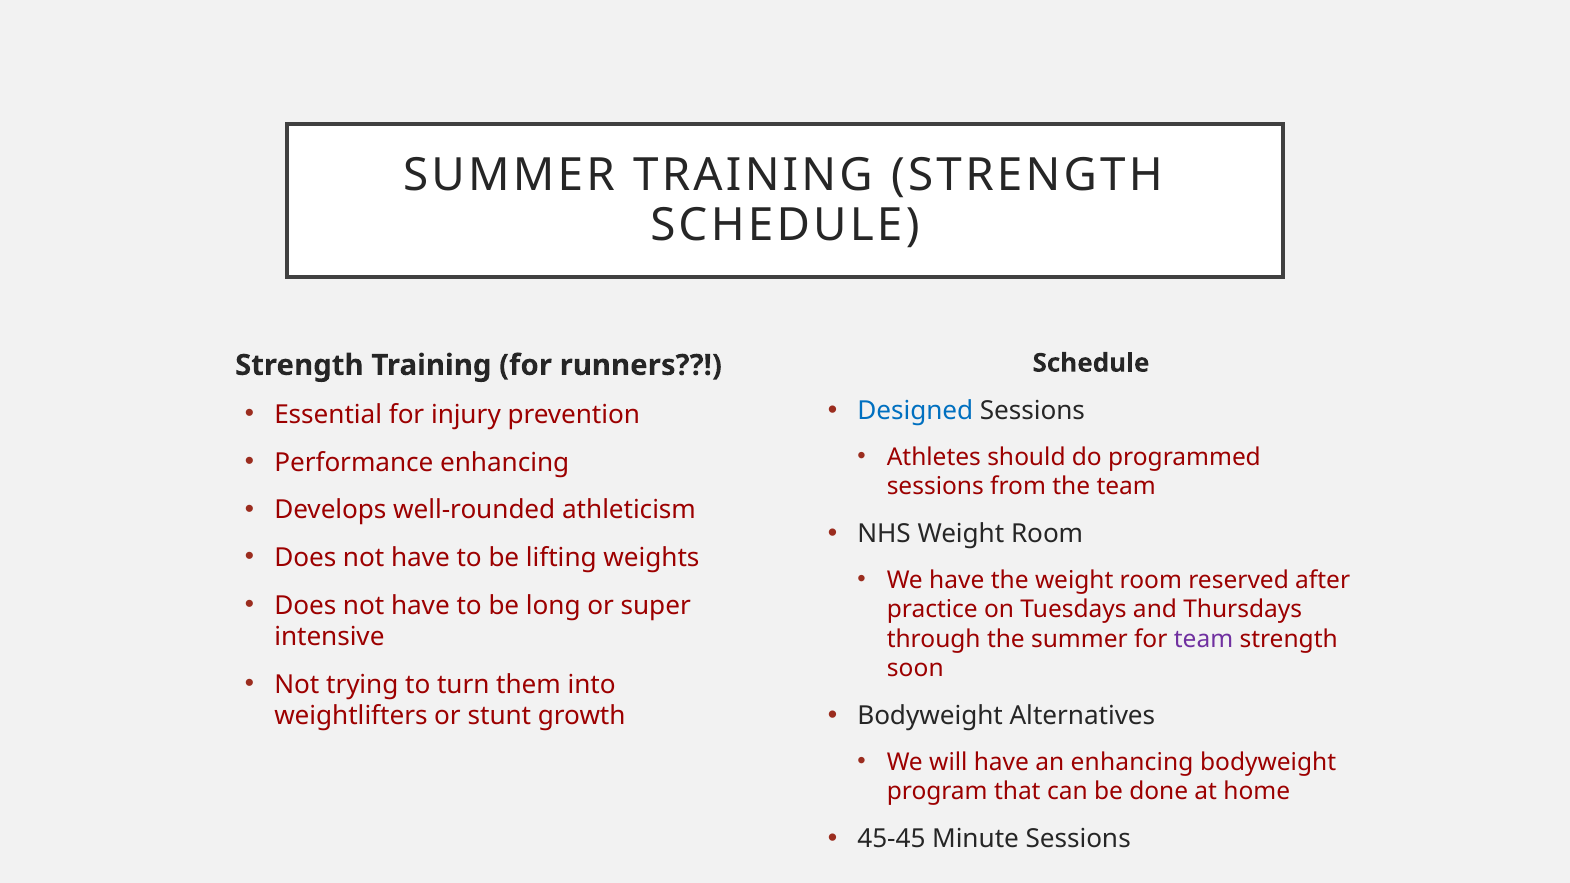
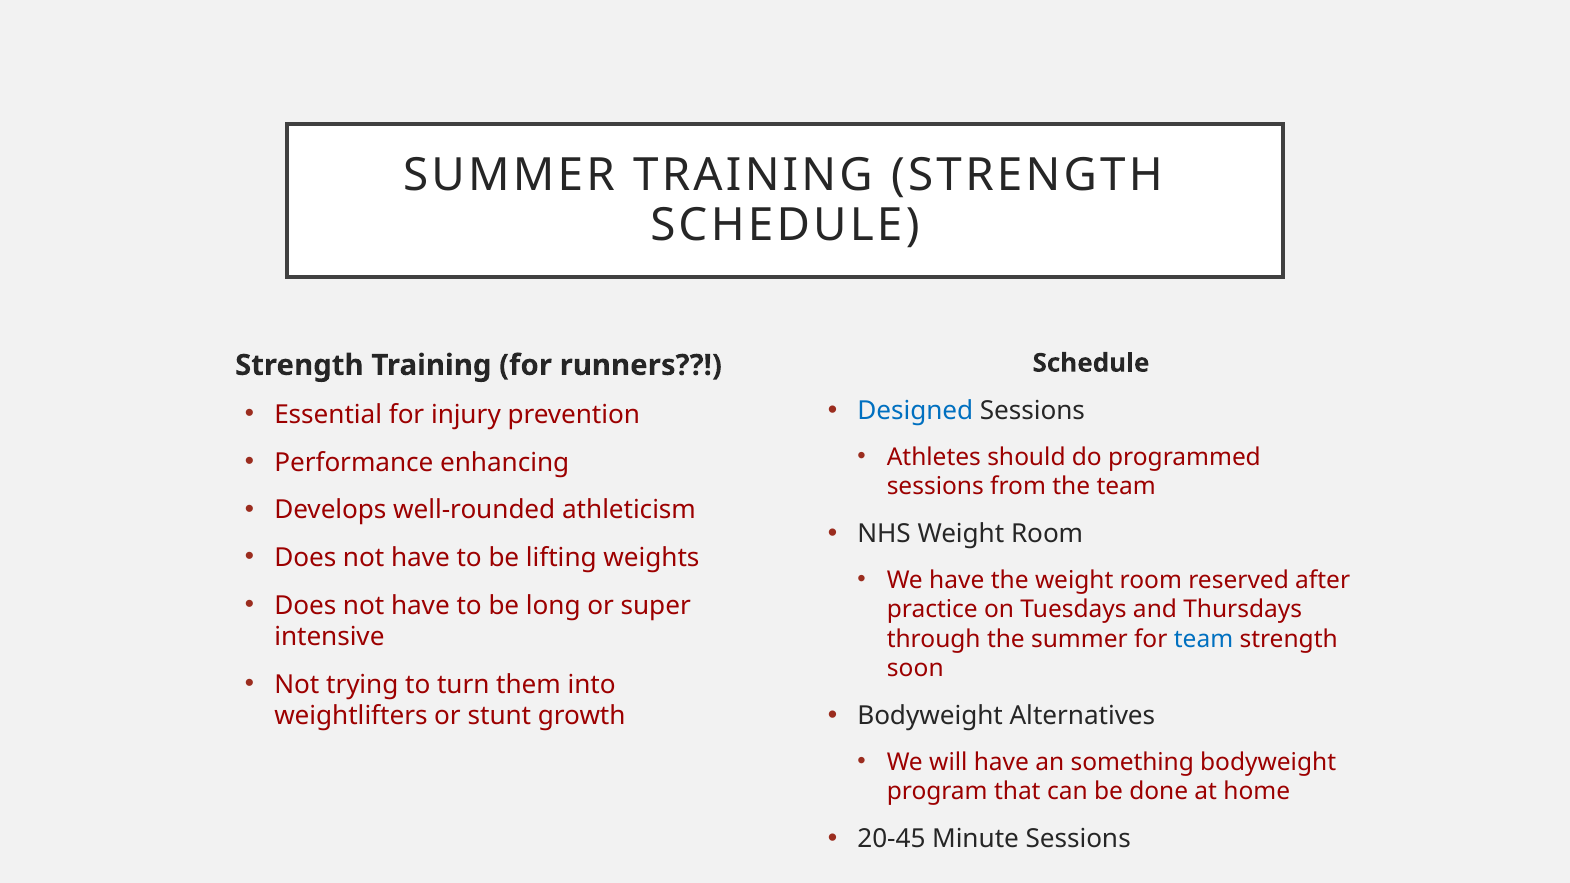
team colour: purple -> blue (1204, 639)
an enhancing: enhancing -> something (1132, 762)
45-45: 45-45 -> 20-45 (891, 839)
